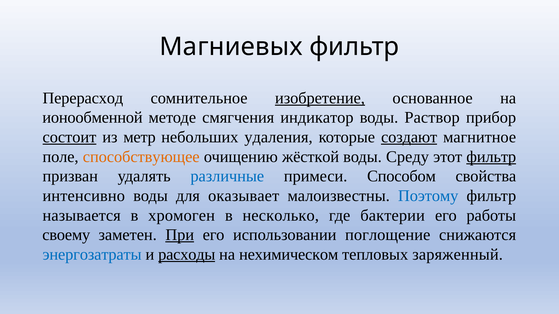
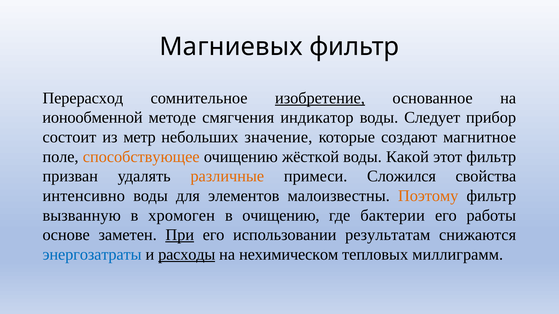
Раствор: Раствор -> Следует (432, 118)
состоит underline: present -> none (69, 137)
удаления: удаления -> значение (278, 137)
создают underline: present -> none (409, 137)
Среду: Среду -> Какой (408, 157)
фильтр underline: present -> none (491, 157)
различные colour: blue -> orange (227, 176)
Способом: Способом -> Сложился (401, 176)
оказывает: оказывает -> элементов (244, 196)
Поэтому colour: blue -> orange (428, 196)
называется: называется -> вызванную (82, 216)
в несколько: несколько -> очищению (281, 216)
своему: своему -> основе (66, 235)
поглощение: поглощение -> результатам (388, 235)
заряженный: заряженный -> миллиграмм (458, 255)
